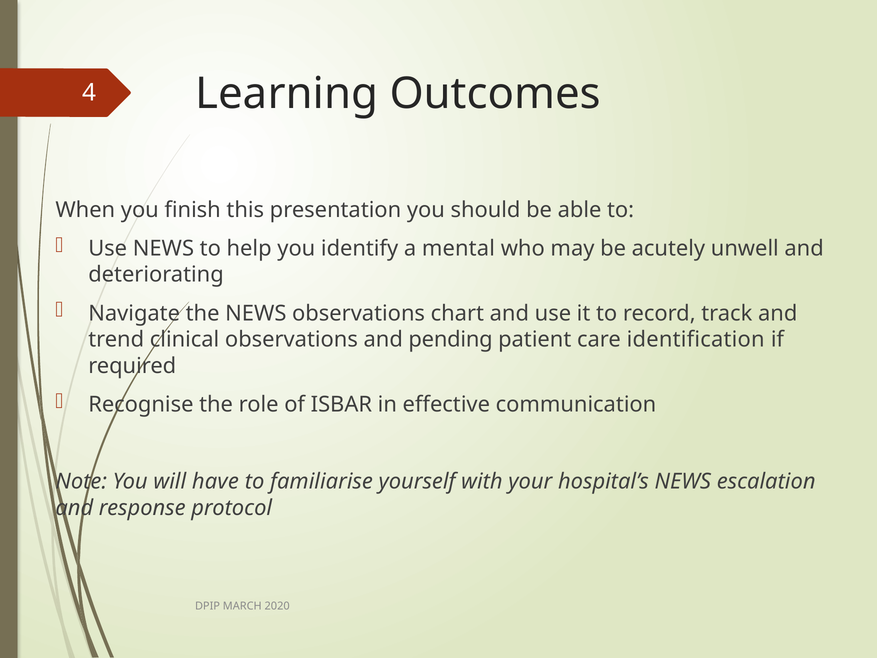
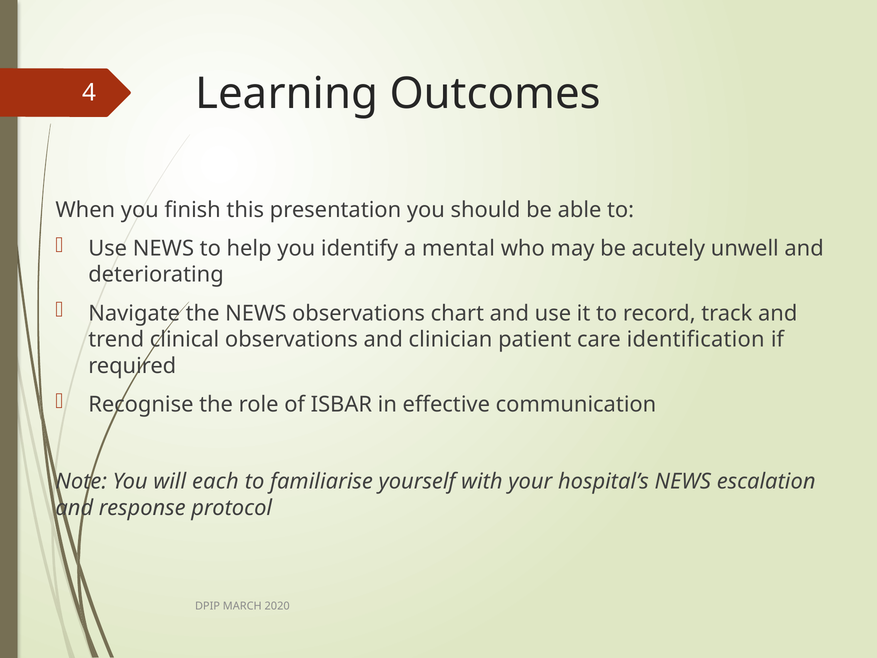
pending: pending -> clinician (450, 339)
have: have -> each (215, 481)
